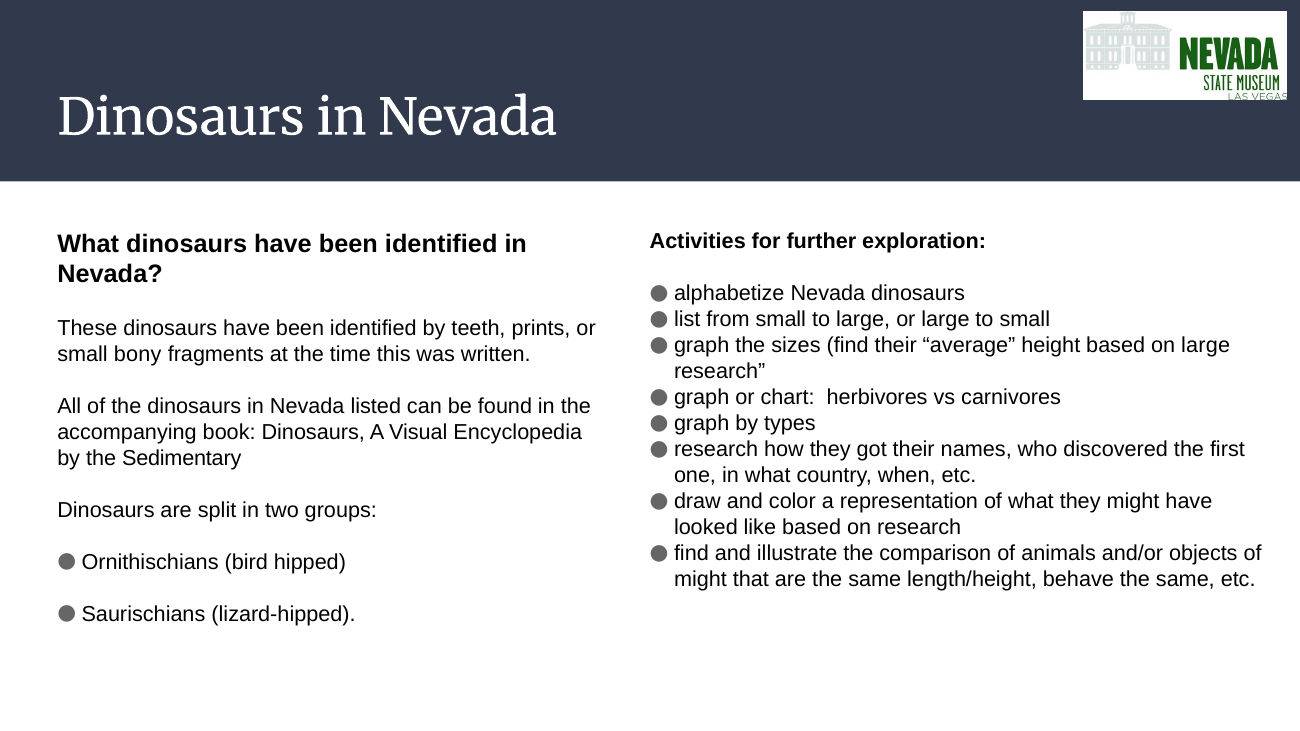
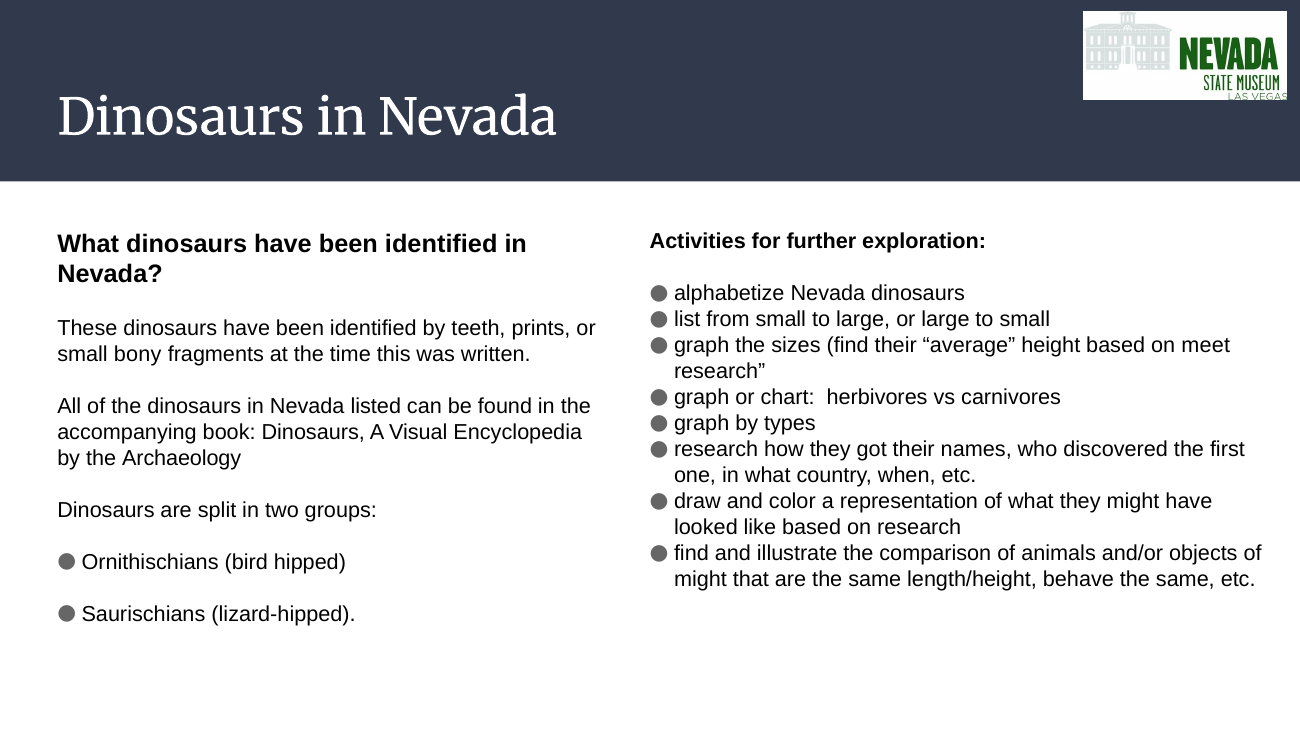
on large: large -> meet (1206, 346)
Sedimentary: Sedimentary -> Archaeology (182, 458)
